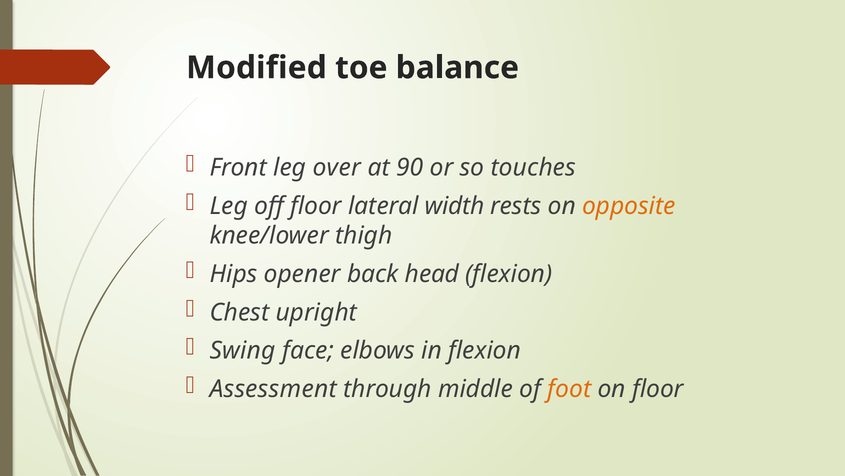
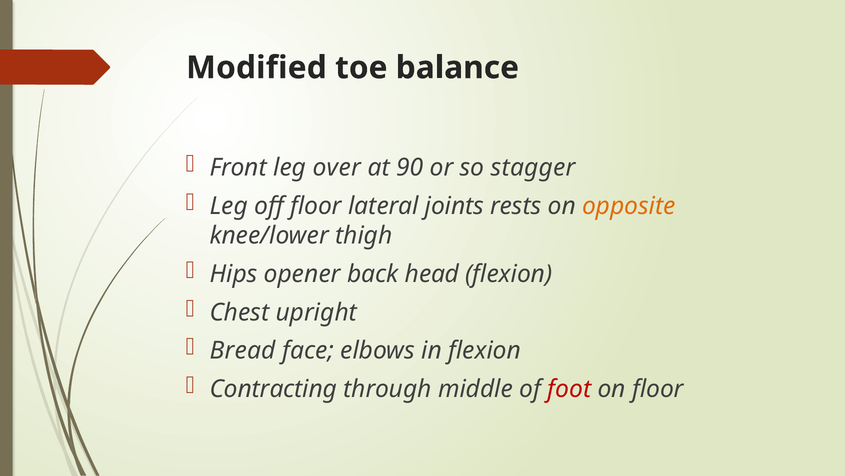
touches: touches -> stagger (533, 168)
width: width -> joints (454, 206)
Swing: Swing -> Bread (243, 350)
Assessment: Assessment -> Contracting (273, 389)
foot colour: orange -> red (569, 389)
